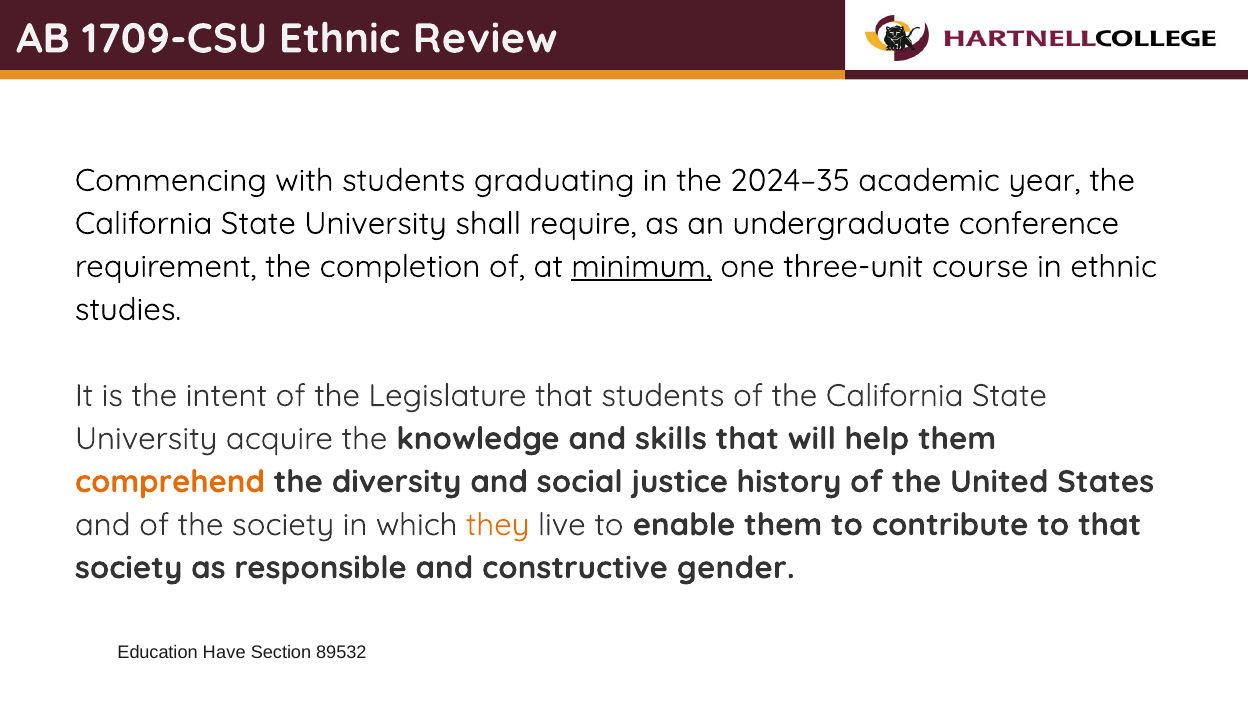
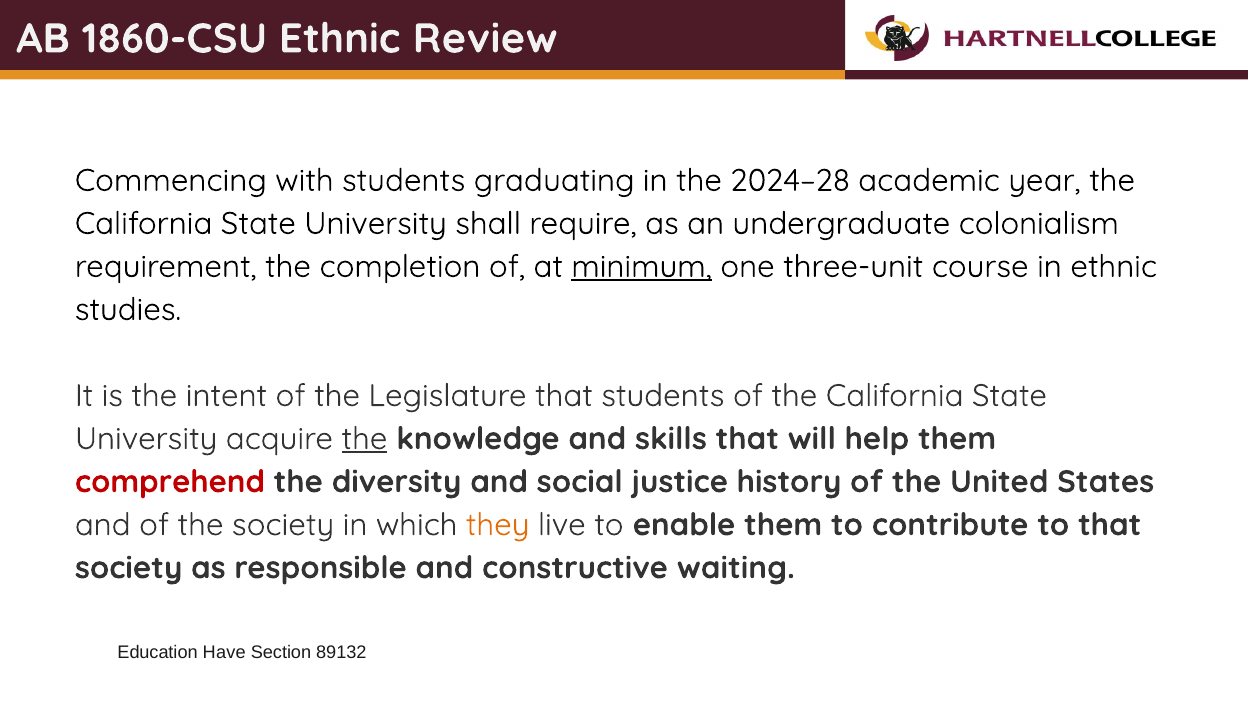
1709-CSU: 1709-CSU -> 1860-CSU (174, 39)
2024–35: 2024–35 -> 2024–28 (790, 181)
conference: conference -> colonialism (1039, 224)
the underline: none -> present (364, 439)
comprehend colour: orange -> red (170, 482)
gender: gender -> waiting (736, 568)
89532: 89532 -> 89132 (341, 653)
